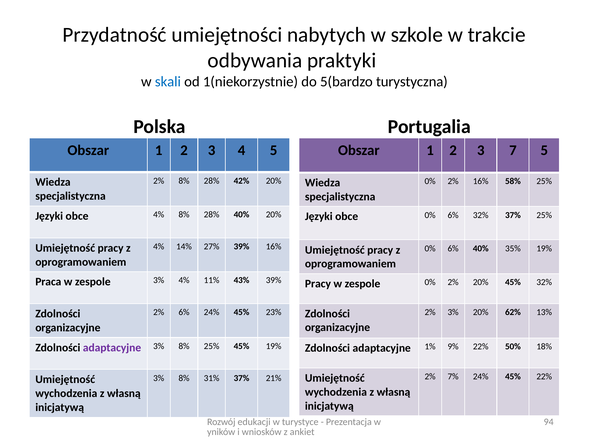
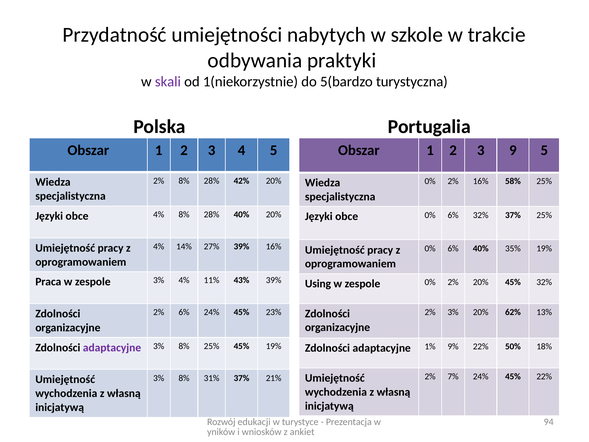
skali colour: blue -> purple (168, 81)
7: 7 -> 9 (513, 150)
Pracy: Pracy -> Using (318, 284)
